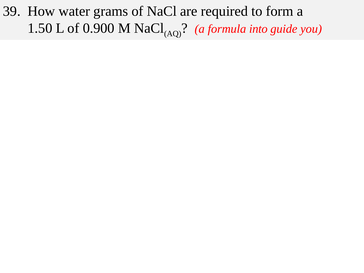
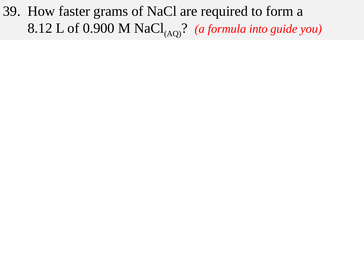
water: water -> faster (74, 11)
1.50: 1.50 -> 8.12 (40, 28)
